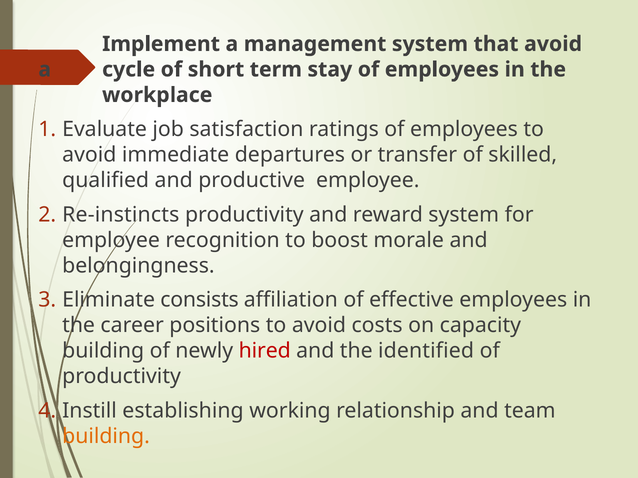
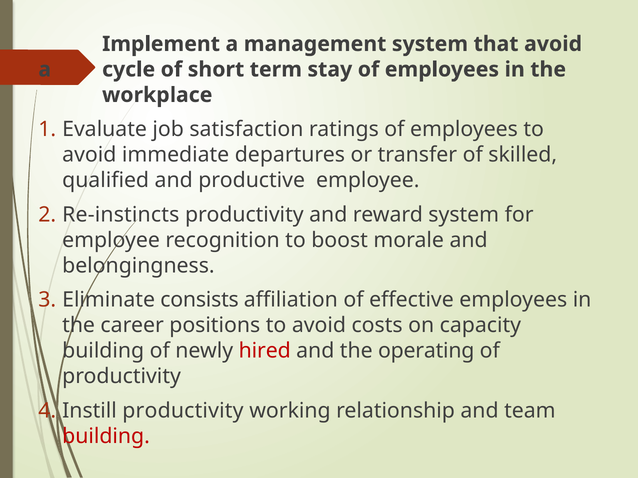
identified: identified -> operating (426, 351)
Instill establishing: establishing -> productivity (183, 411)
building colour: orange -> red (106, 437)
